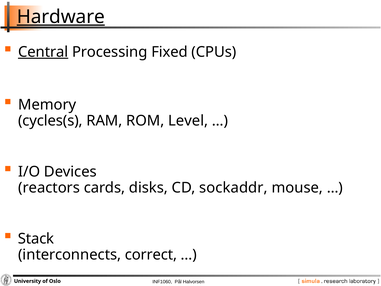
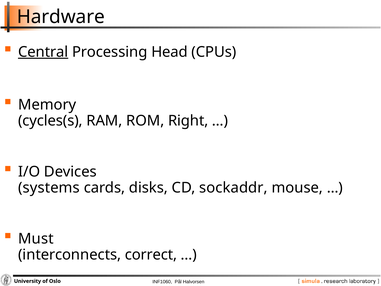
Hardware underline: present -> none (61, 17)
Fixed: Fixed -> Head (169, 52)
Level: Level -> Right (188, 121)
reactors: reactors -> systems (49, 188)
Stack: Stack -> Must (36, 239)
